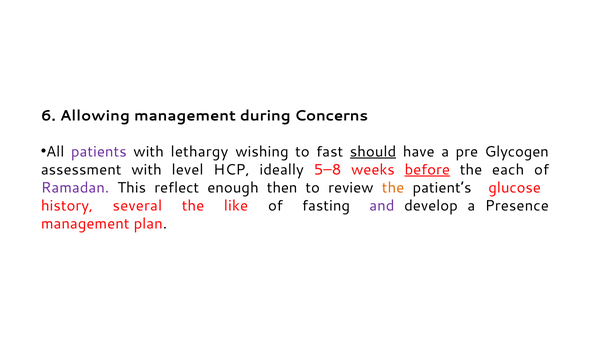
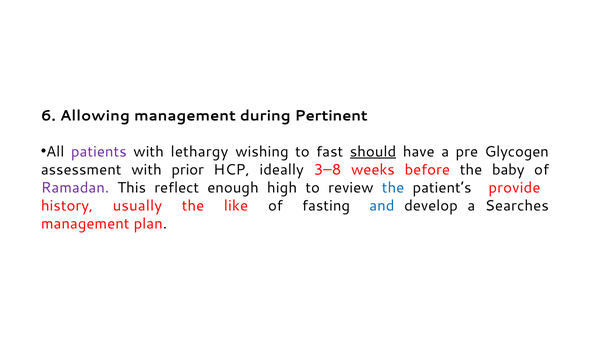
Concerns: Concerns -> Pertinent (331, 116)
level: level -> prior (188, 170)
5–8: 5–8 -> 3–8 (328, 170)
before underline: present -> none (427, 170)
each: each -> baby (508, 170)
then: then -> high (282, 188)
the colour: orange -> blue (393, 188)
glucose: glucose -> provide (514, 188)
several: several -> usually (137, 206)
and colour: purple -> blue (382, 206)
Presence: Presence -> Searches (517, 206)
